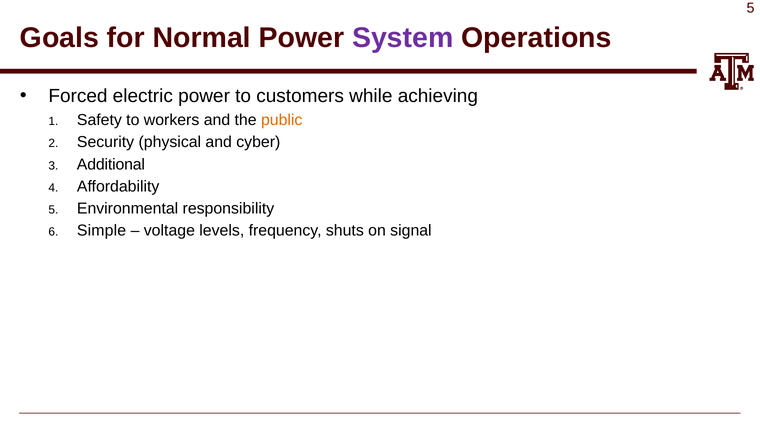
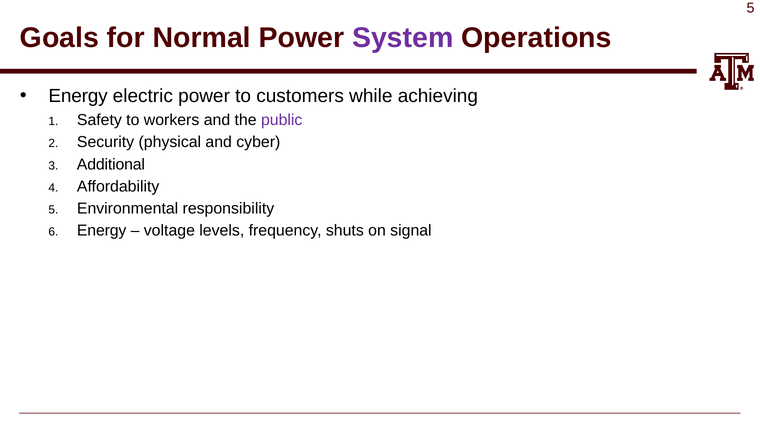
Forced: Forced -> Energy (78, 96)
public colour: orange -> purple (282, 120)
Simple: Simple -> Energy (102, 231)
